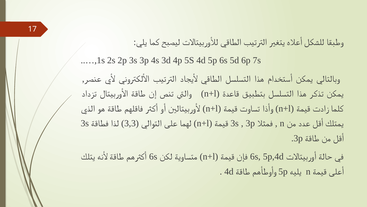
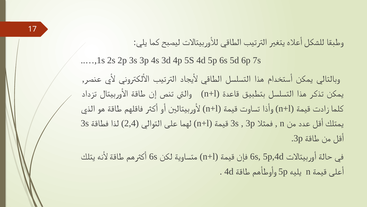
3,3: 3,3 -> 2,4 (130, 123)
